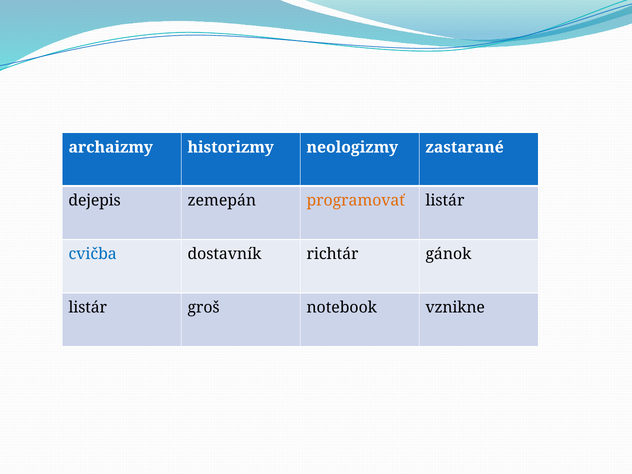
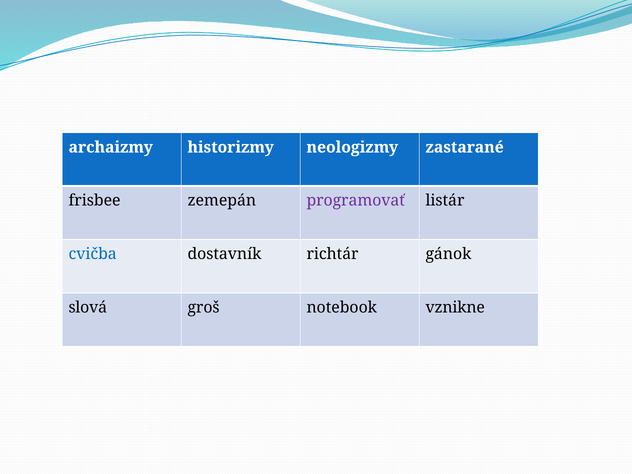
dejepis: dejepis -> frisbee (95, 201)
programovať colour: orange -> purple (356, 201)
listár: listár -> slová (88, 308)
